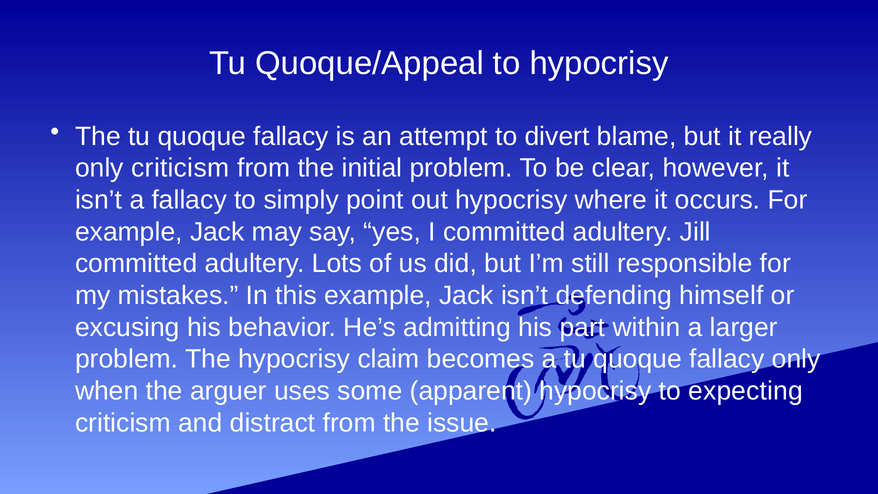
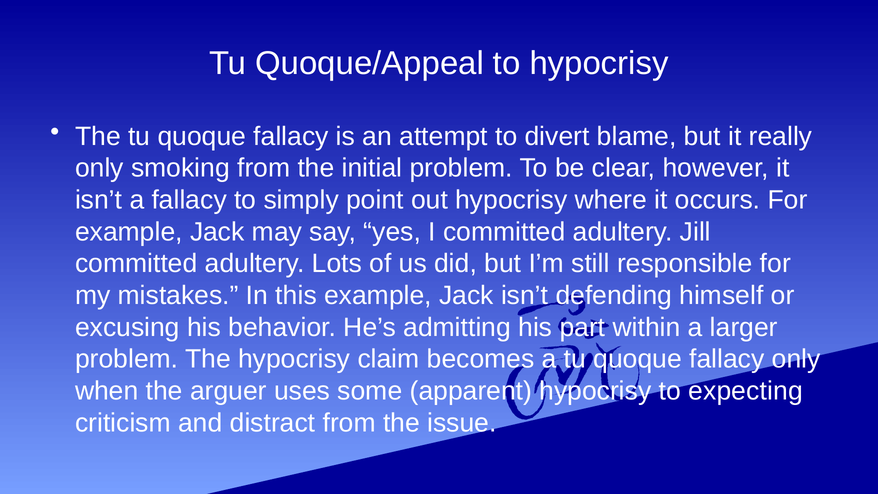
only criticism: criticism -> smoking (180, 168)
